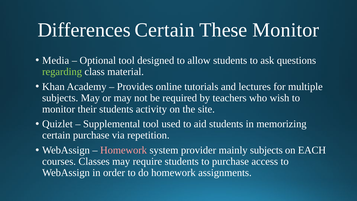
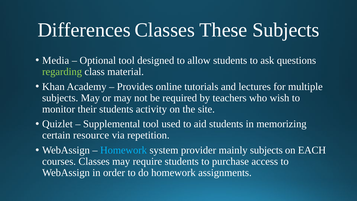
Differences Certain: Certain -> Classes (165, 30)
These Monitor: Monitor -> Subjects (286, 30)
certain purchase: purchase -> resource (91, 135)
Homework colour: pink -> light blue (124, 150)
